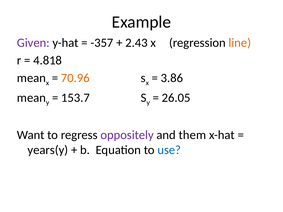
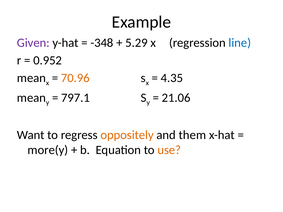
-357: -357 -> -348 (102, 43)
2.43: 2.43 -> 5.29 (136, 43)
line colour: orange -> blue (240, 43)
4.818: 4.818 -> 0.952 (48, 60)
3.86: 3.86 -> 4.35 (172, 78)
153.7: 153.7 -> 797.1 (75, 98)
26.05: 26.05 -> 21.06 (176, 98)
oppositely colour: purple -> orange (127, 135)
years(y: years(y -> more(y (48, 150)
use colour: blue -> orange (169, 150)
